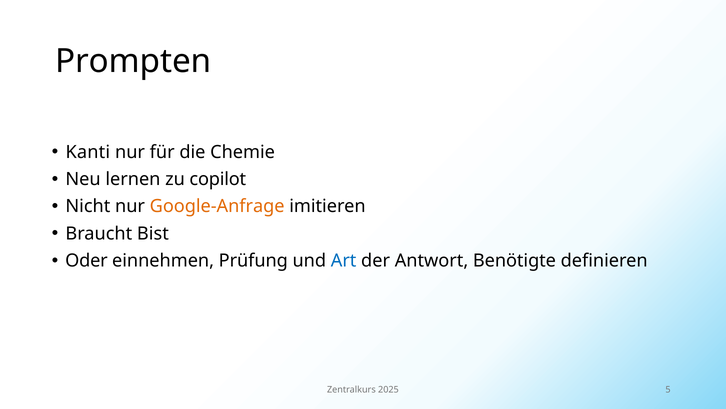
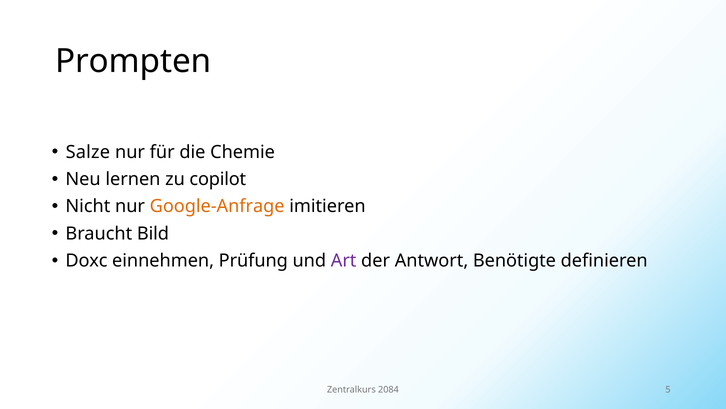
Kanti: Kanti -> Salze (88, 152)
Bist: Bist -> Bild (153, 233)
Oder: Oder -> Doxc (86, 260)
Art colour: blue -> purple (344, 260)
2025: 2025 -> 2084 (388, 389)
